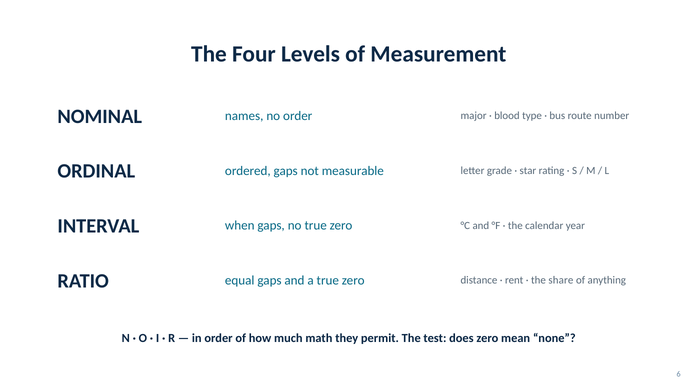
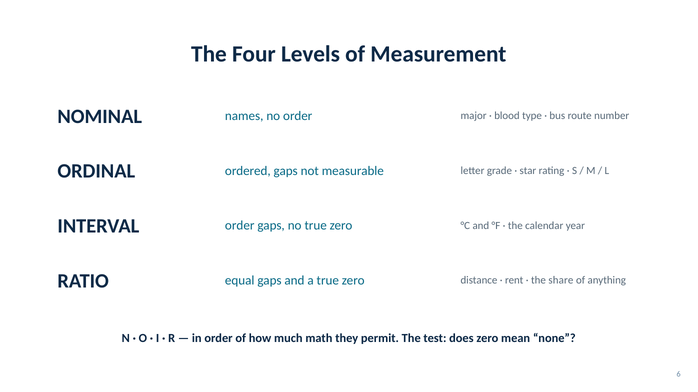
INTERVAL when: when -> order (240, 226)
